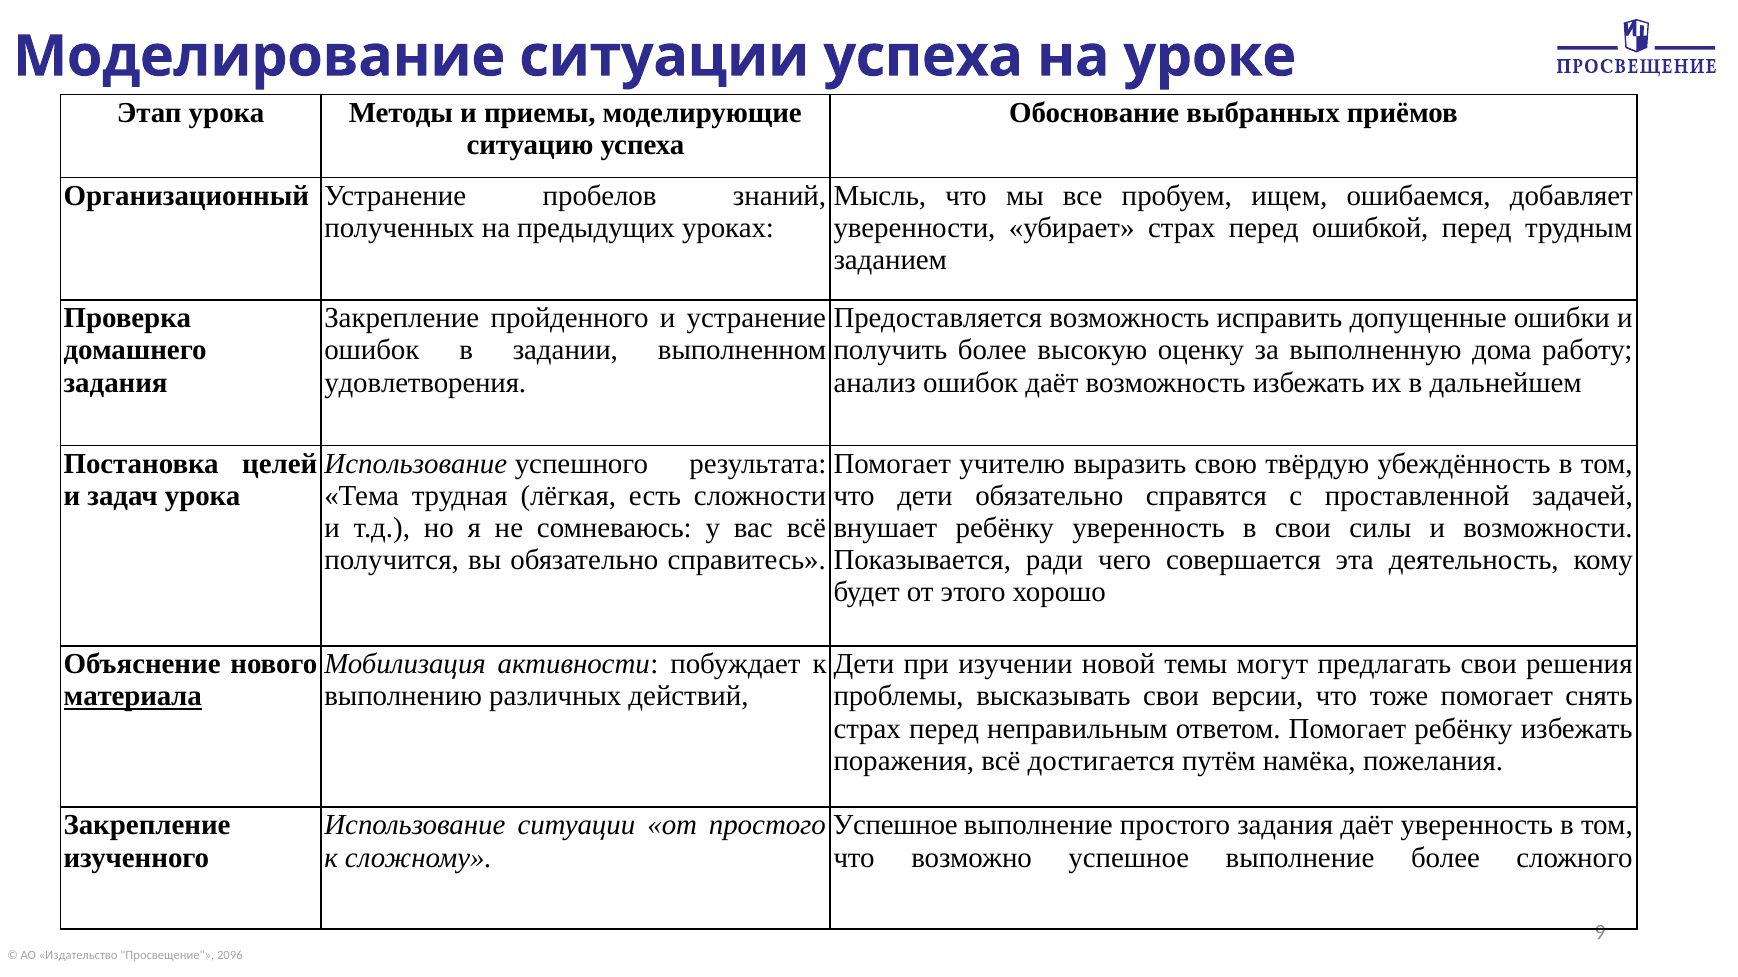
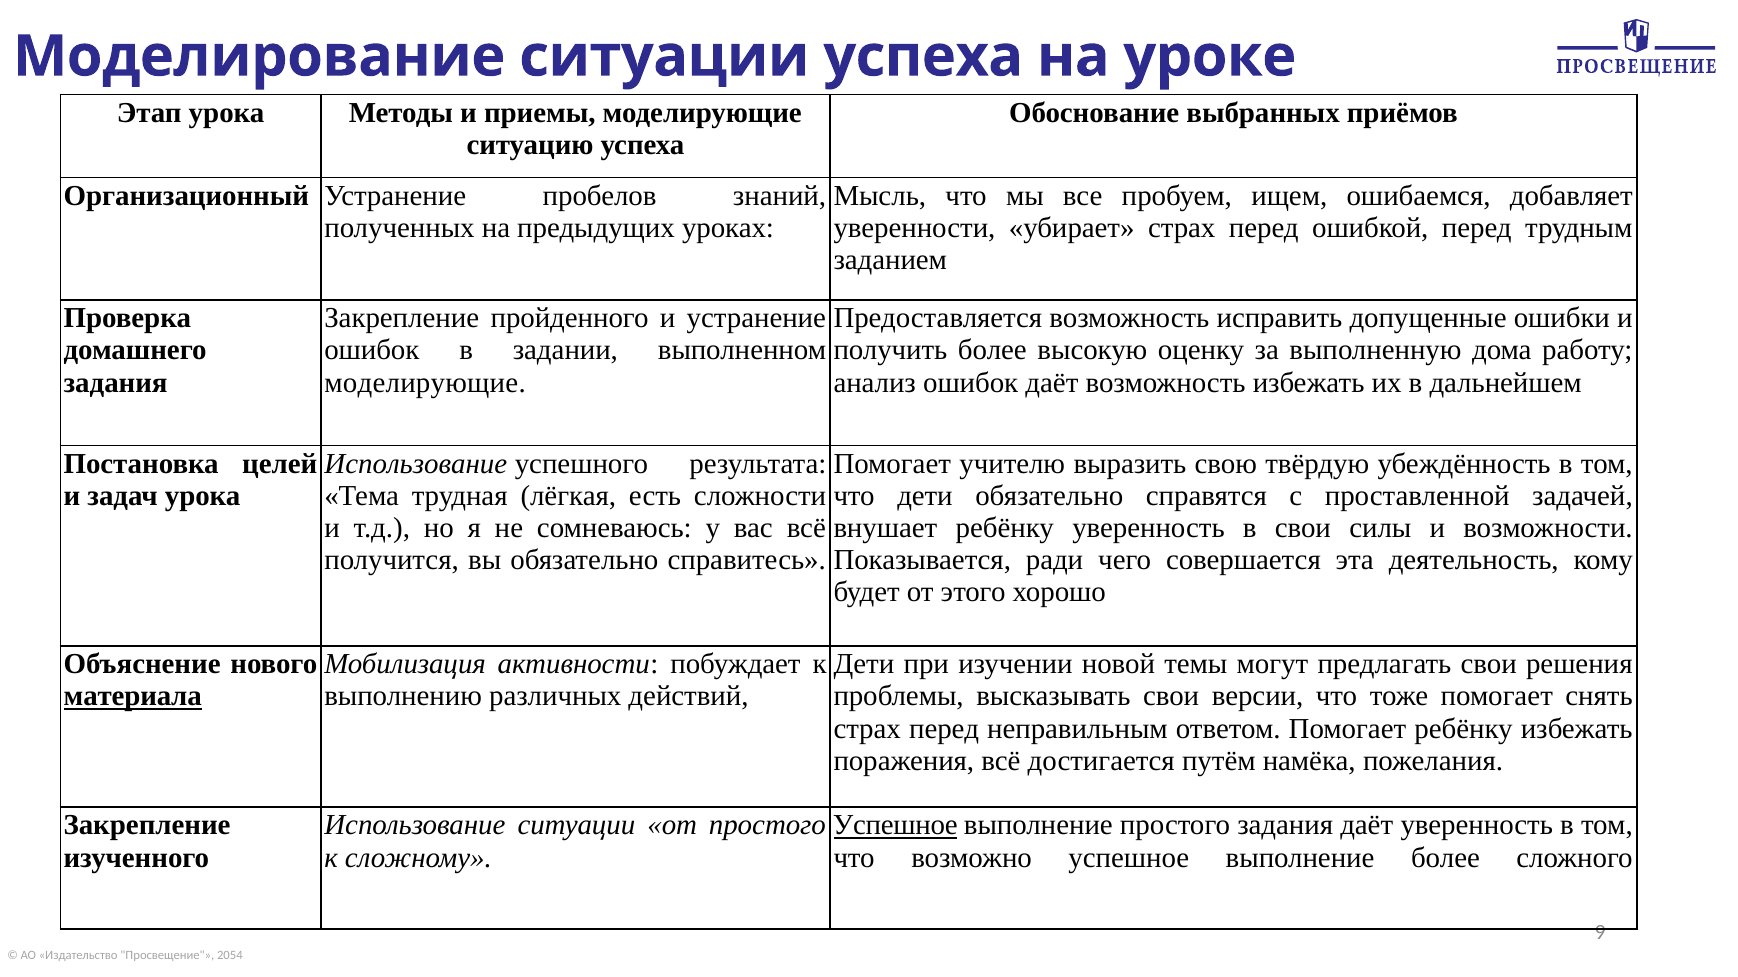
удовлетворения: удовлетворения -> моделирующие (425, 383)
Успешное underline: none -> present (895, 826)
2096: 2096 -> 2054 (230, 956)
